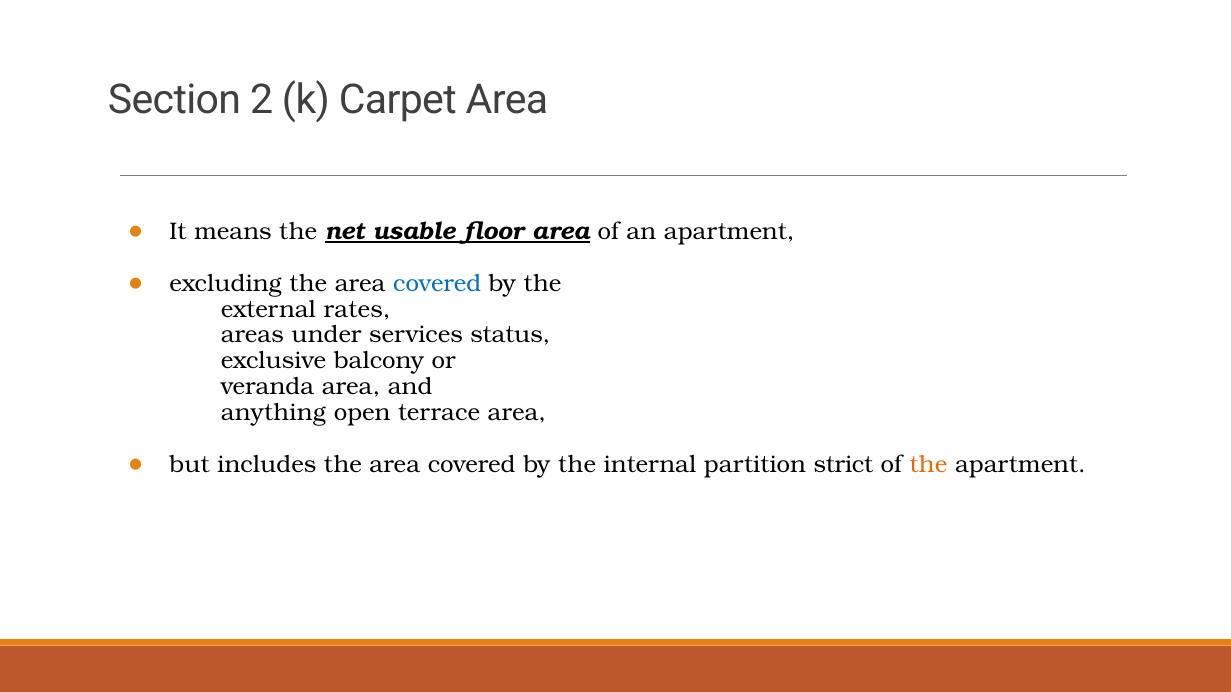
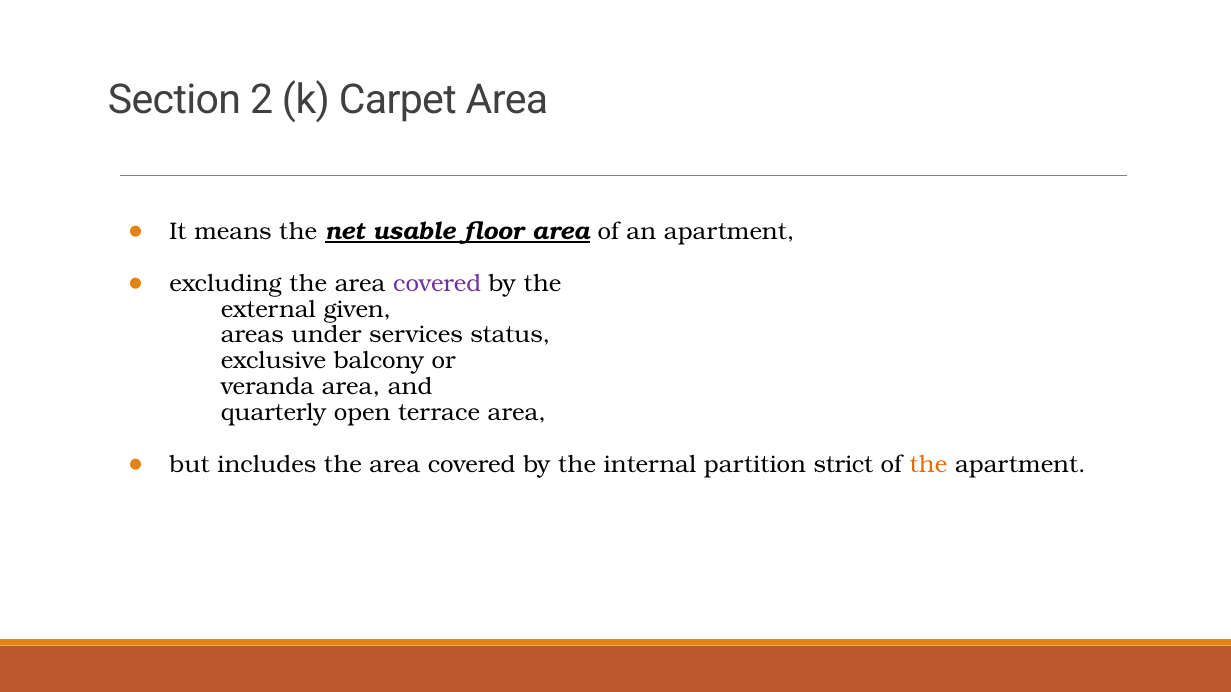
covered colour: blue -> purple (437, 283)
rates: rates -> given (357, 309)
anything: anything -> quarterly (274, 413)
